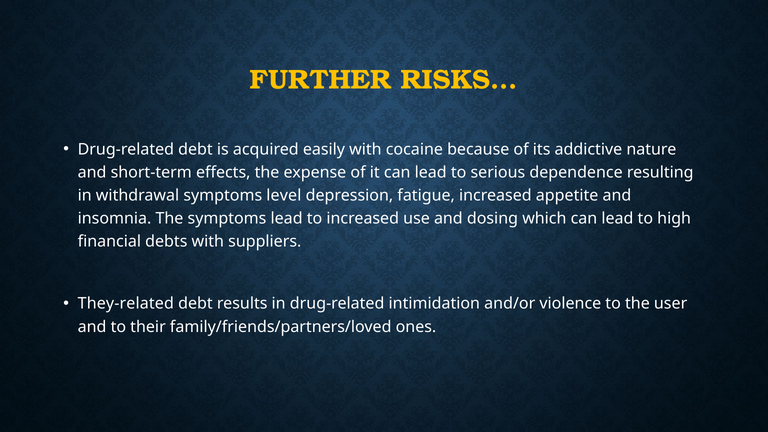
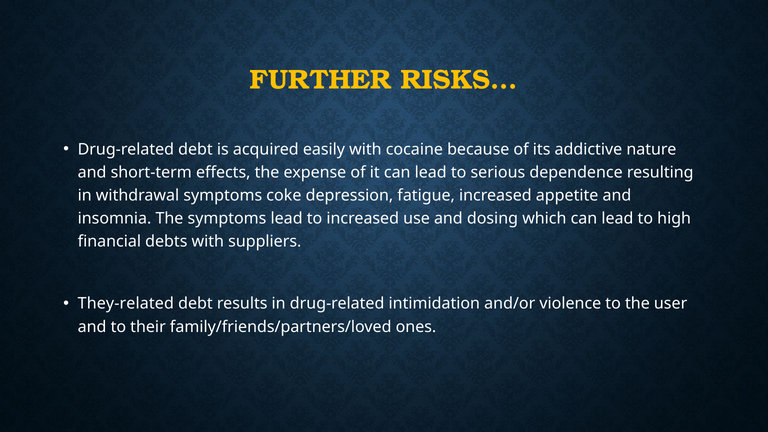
level: level -> coke (284, 196)
